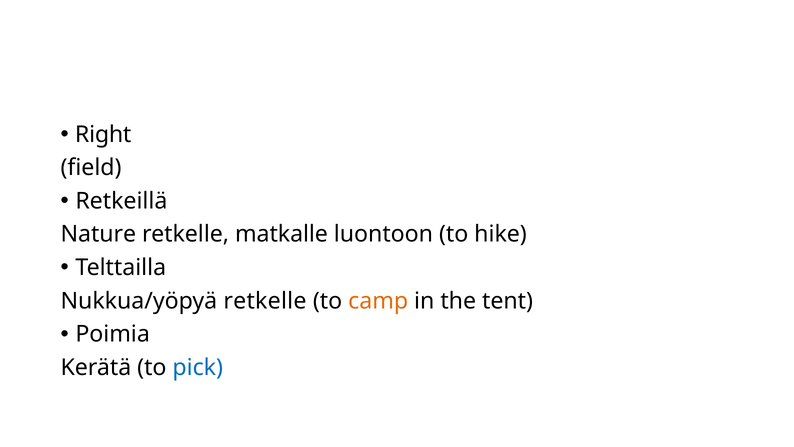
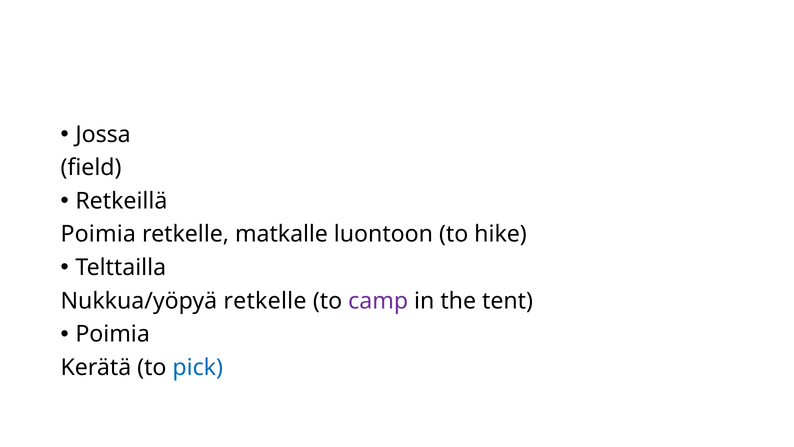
Right: Right -> Jossa (103, 134)
Nature: Nature -> Poimia (98, 234)
camp colour: orange -> purple (378, 301)
